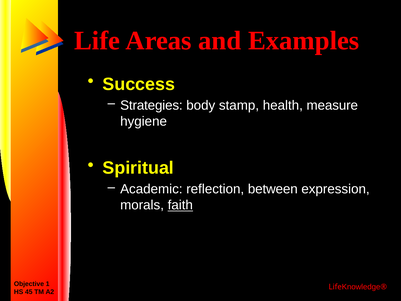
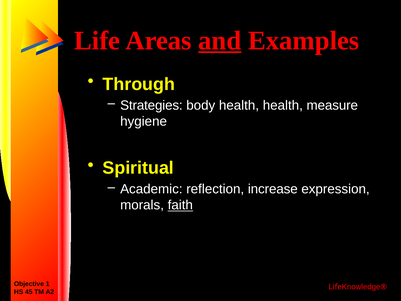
and underline: none -> present (220, 41)
Success: Success -> Through (139, 84)
body stamp: stamp -> health (239, 105)
between: between -> increase (273, 189)
